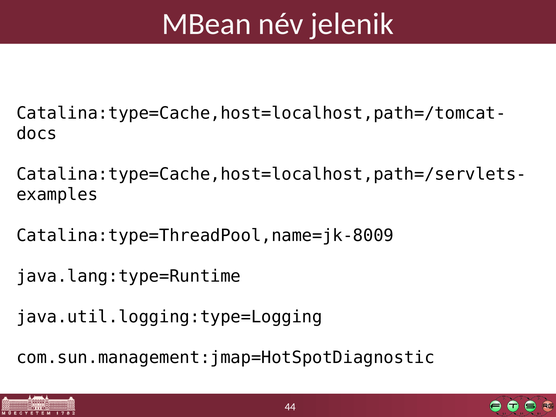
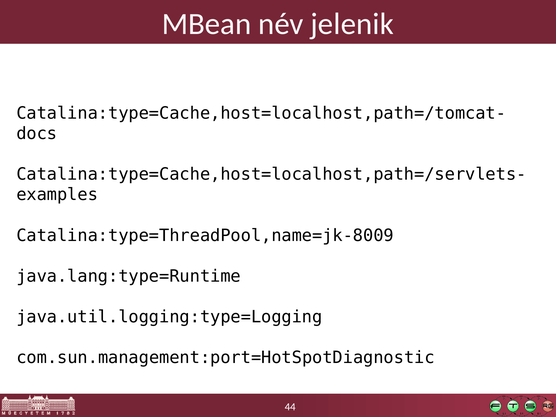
com.sun.management:jmap=HotSpotDiagnostic: com.sun.management:jmap=HotSpotDiagnostic -> com.sun.management:port=HotSpotDiagnostic (226, 358)
